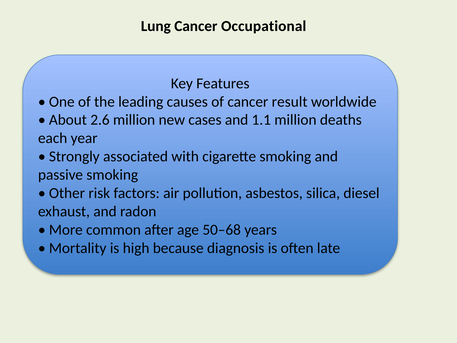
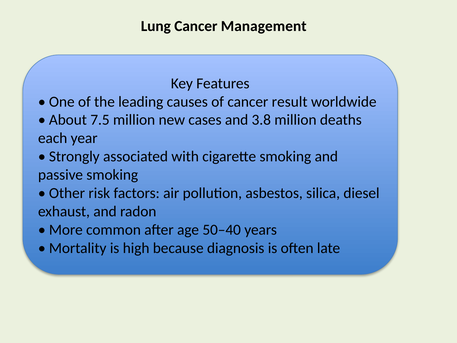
Occupational: Occupational -> Management (264, 26)
2.6: 2.6 -> 7.5 (100, 120)
1.1: 1.1 -> 3.8 (261, 120)
50–68: 50–68 -> 50–40 (222, 230)
